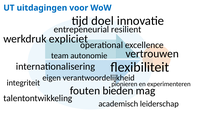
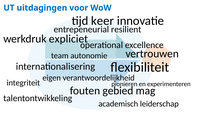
doel: doel -> keer (103, 21)
bieden: bieden -> gebied (118, 90)
